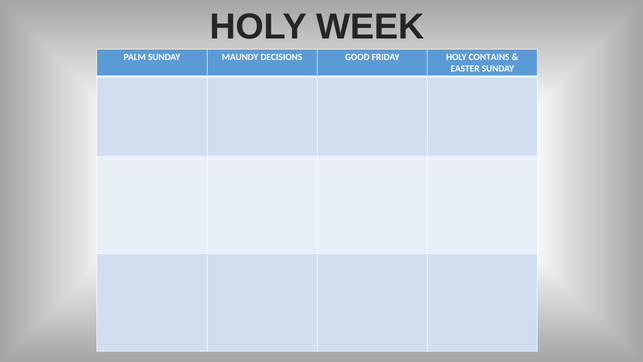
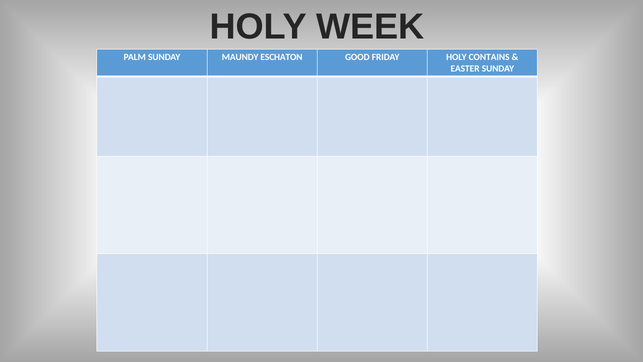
DECISIONS: DECISIONS -> ESCHATON (281, 57)
